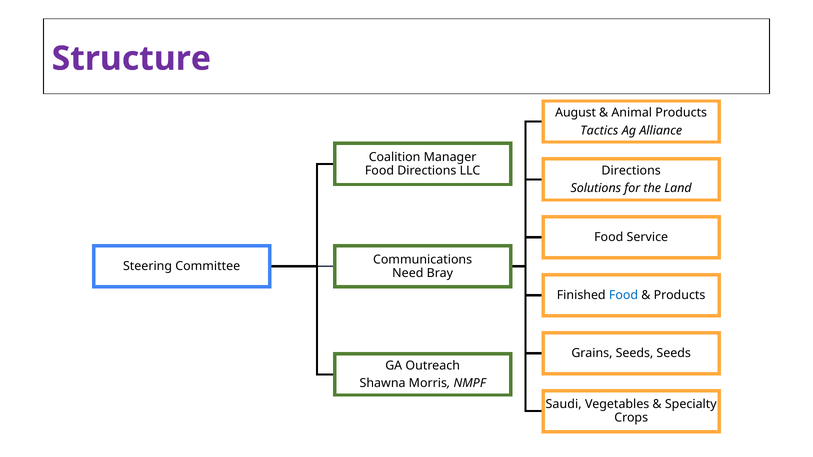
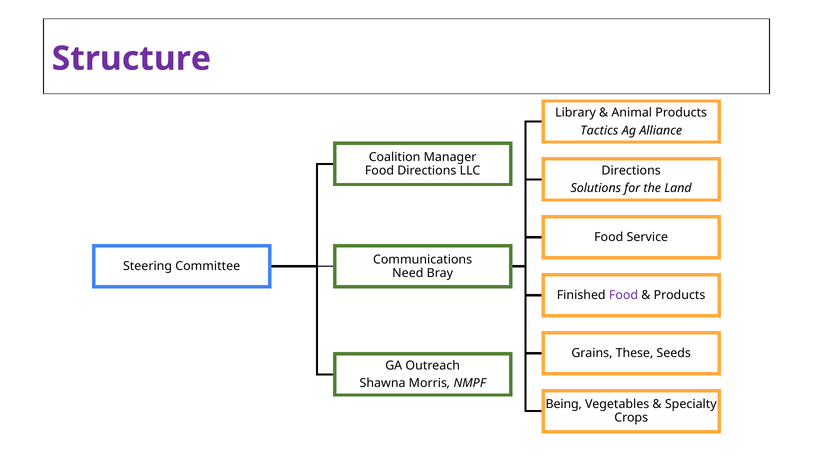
August: August -> Library (576, 113)
Food colour: blue -> purple (623, 295)
Grains Seeds: Seeds -> These (634, 353)
Saudi: Saudi -> Being (564, 405)
